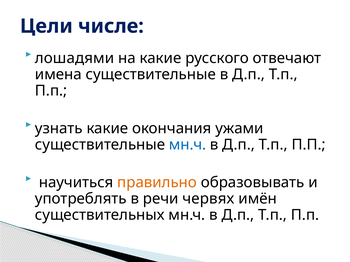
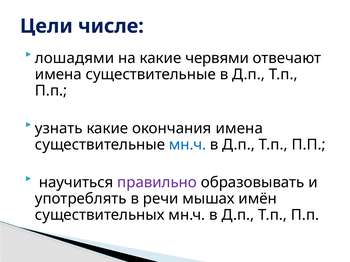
русского: русского -> червями (217, 58)
окончания ужами: ужами -> имена (239, 129)
правильно colour: orange -> purple (157, 183)
червях: червях -> мышах (209, 199)
